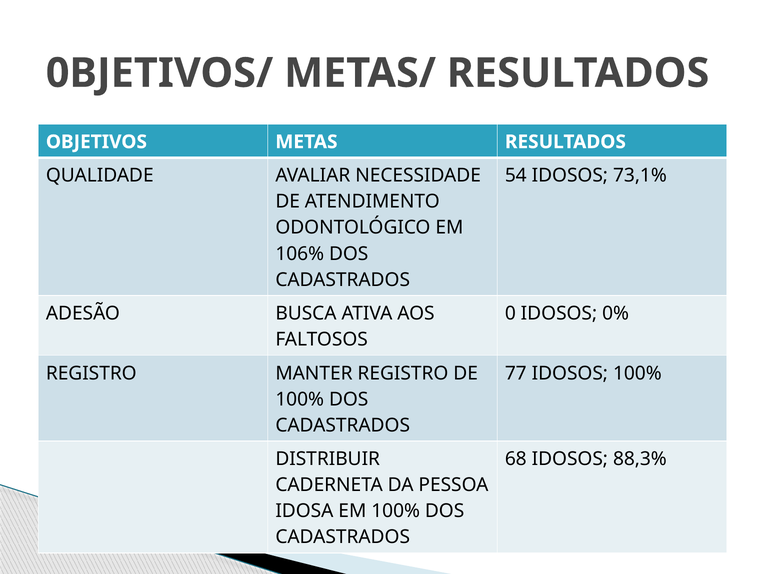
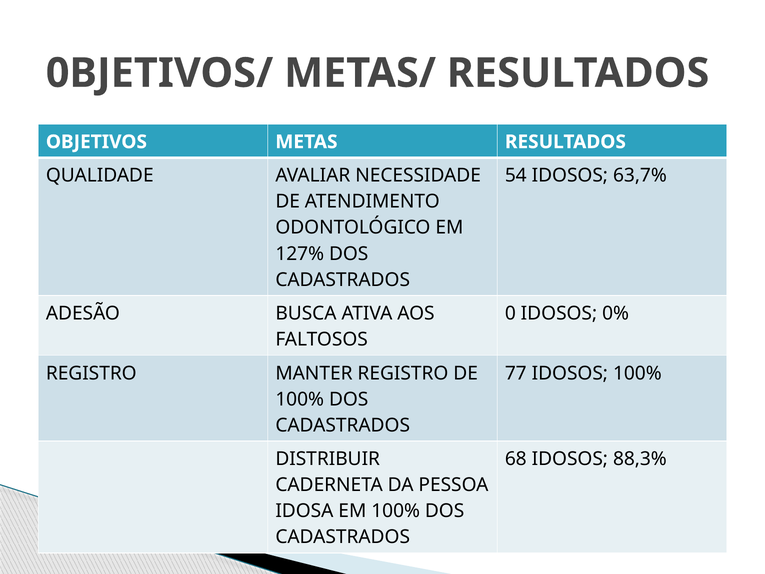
73,1%: 73,1% -> 63,7% (640, 176)
106%: 106% -> 127% (300, 254)
